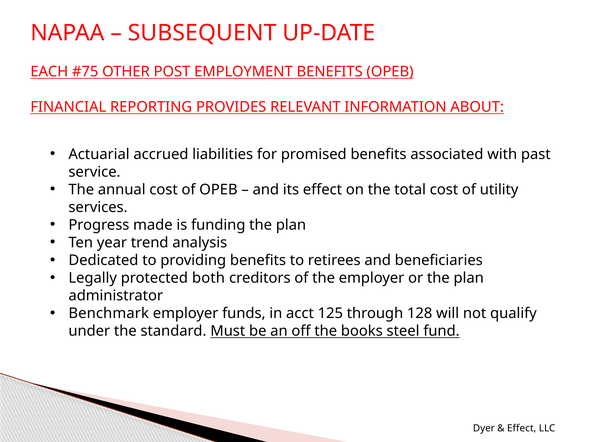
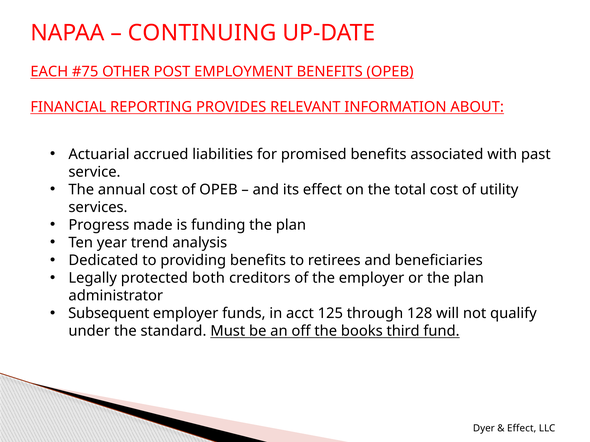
SUBSEQUENT: SUBSEQUENT -> CONTINUING (202, 33)
Benchmark: Benchmark -> Subsequent (109, 314)
steel: steel -> third (403, 331)
